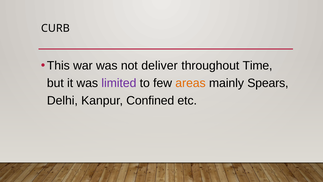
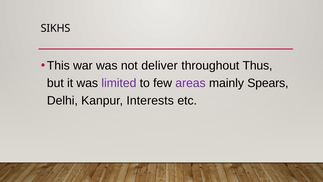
CURB: CURB -> SIKHS (56, 28)
Time: Time -> Thus (258, 66)
areas colour: orange -> purple (191, 83)
Confined: Confined -> Interests (150, 100)
